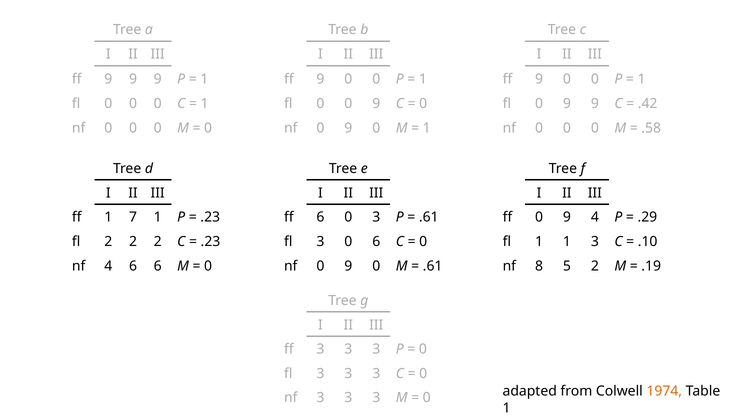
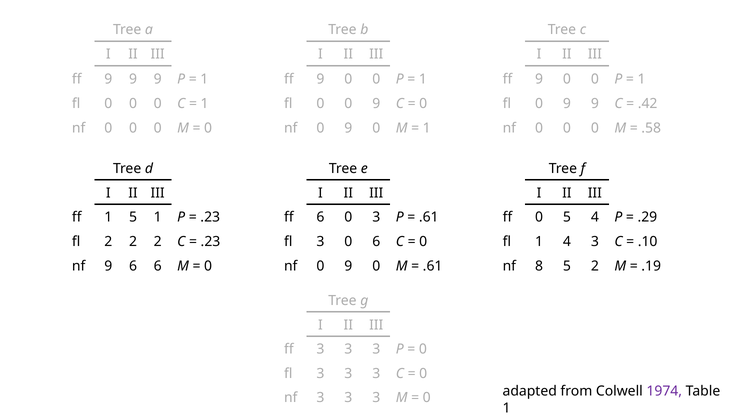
1 7: 7 -> 5 (133, 217)
ff 0 9: 9 -> 5 (567, 217)
1 1: 1 -> 4 (567, 242)
nf 4: 4 -> 9 (108, 266)
1974 colour: orange -> purple (664, 391)
